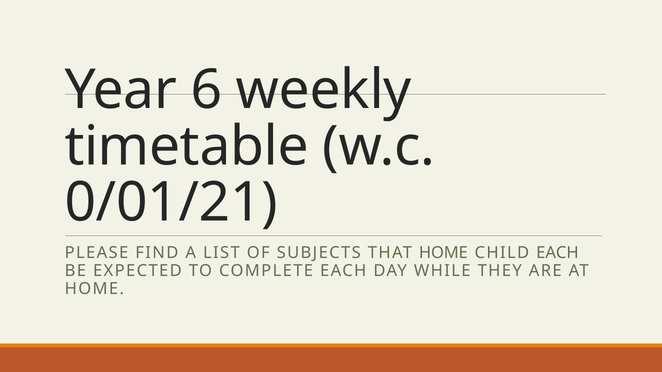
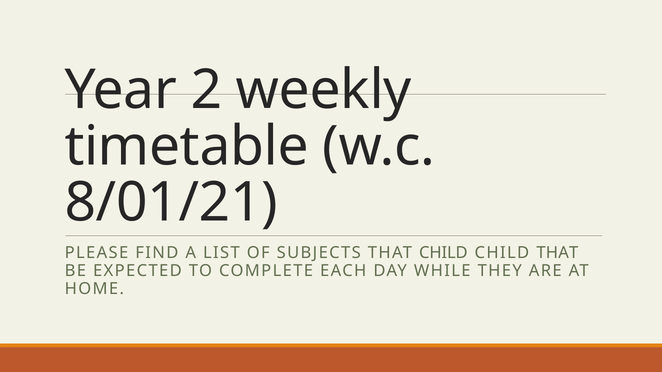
6: 6 -> 2 (206, 90)
0/01/21: 0/01/21 -> 8/01/21 (171, 203)
THAT HOME: HOME -> CHILD (443, 253)
CHILD EACH: EACH -> THAT (557, 253)
